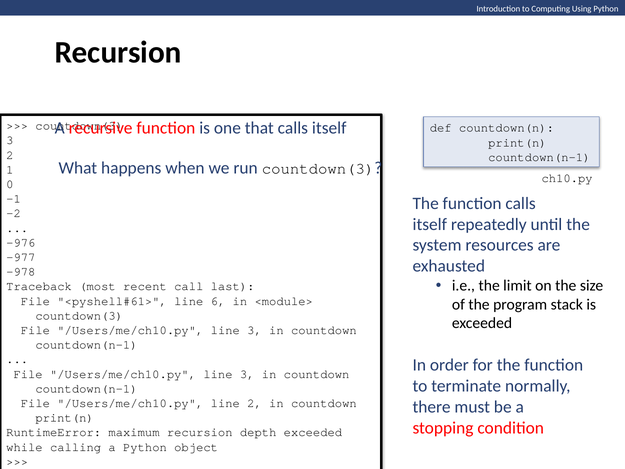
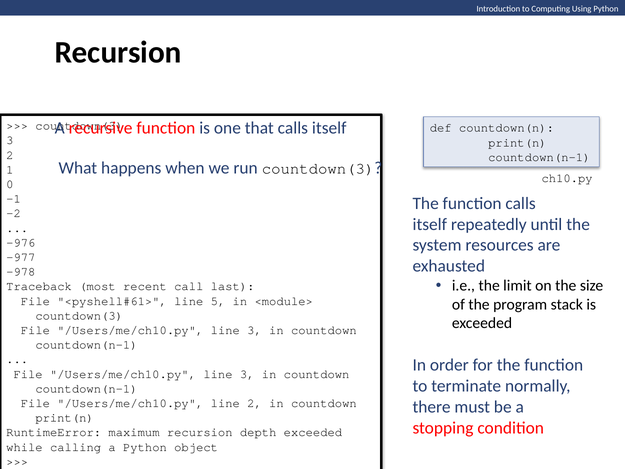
6: 6 -> 5 (218, 301)
